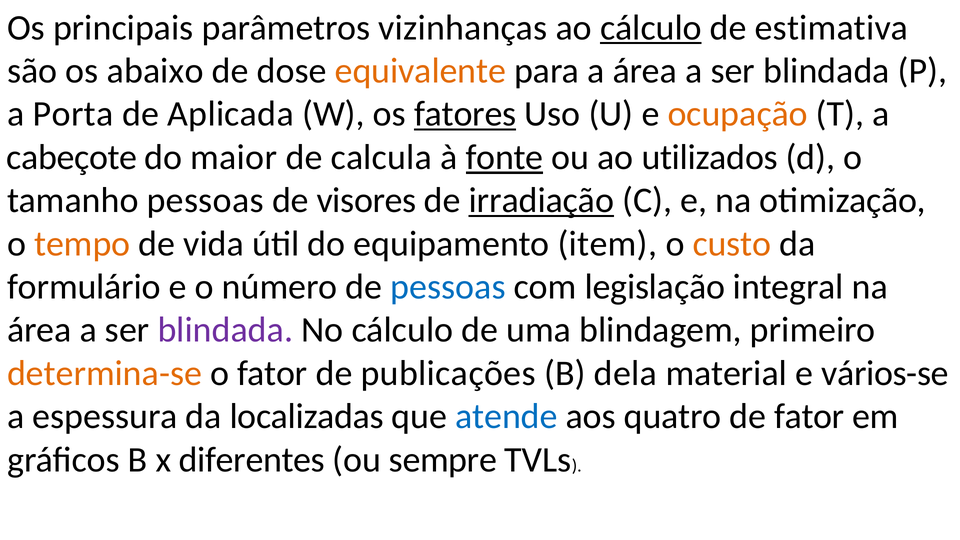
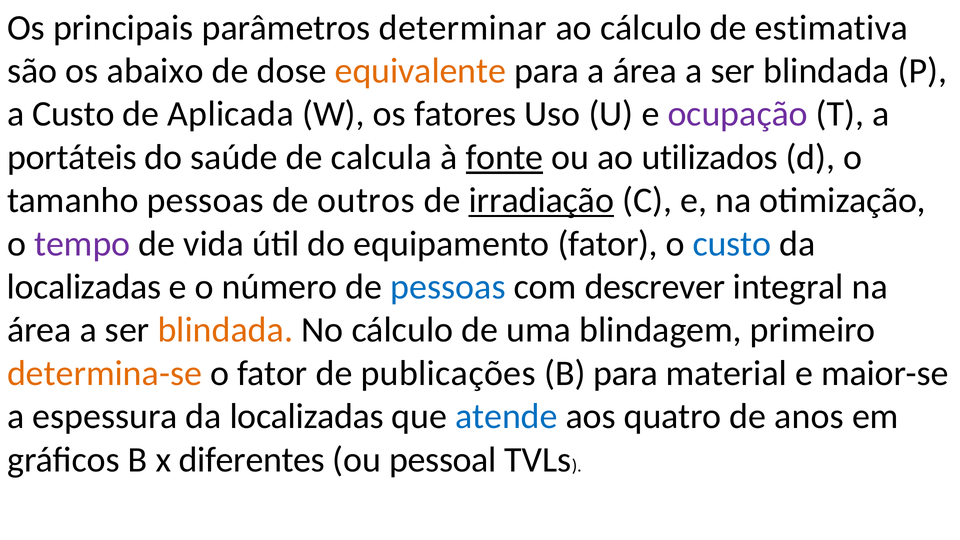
vizinhanças: vizinhanças -> determinar (463, 28)
cálculo underline: present -> none (651, 28)
a Porta: Porta -> Custo (73, 114)
fatores underline: present -> none (465, 114)
ocupação colour: orange -> purple (738, 114)
cabeçote: cabeçote -> portáteis (72, 157)
maior: maior -> saúde (234, 157)
visores: visores -> outros (366, 200)
tempo colour: orange -> purple (82, 244)
equipamento item: item -> fator (608, 244)
custo colour: orange -> blue (732, 244)
formulário: formulário -> localizadas (84, 287)
legislação: legislação -> descrever (655, 287)
blindada colour: purple -> orange (225, 330)
B dela: dela -> para (626, 373)
vários-se: vários-se -> maior-se (885, 373)
de fator: fator -> anos (809, 416)
sempre: sempre -> pessoal (443, 460)
